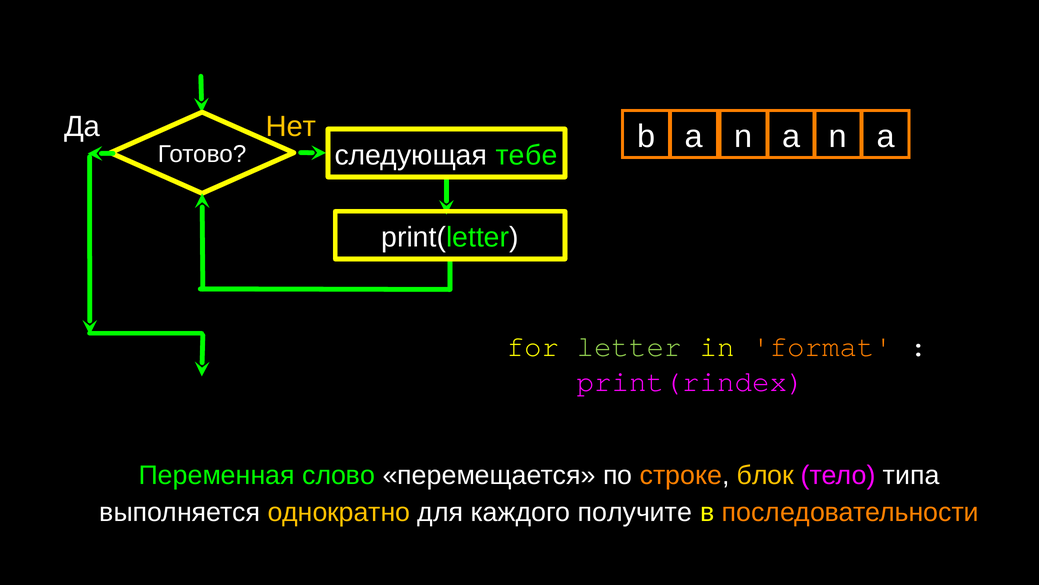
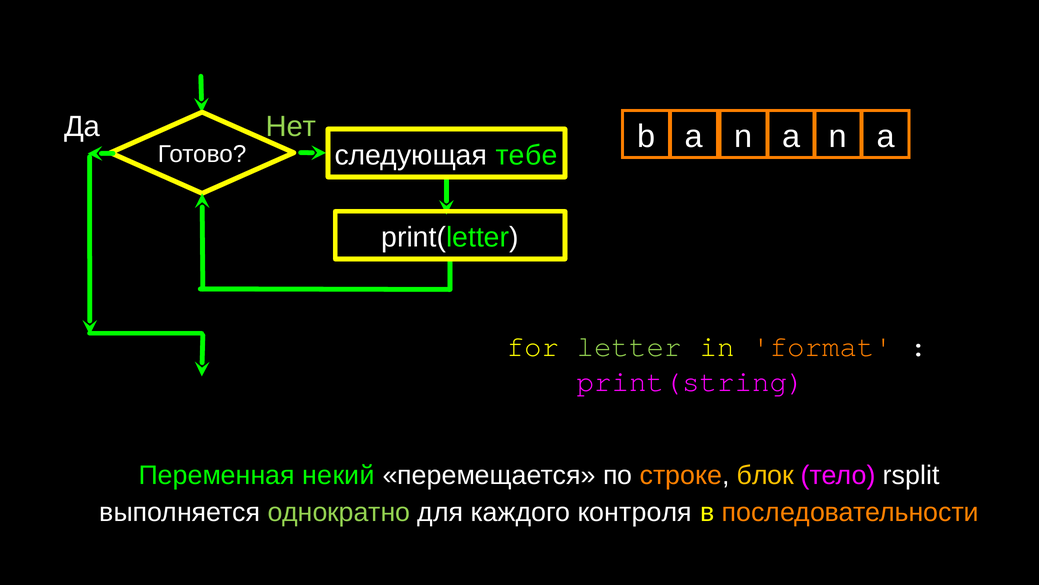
Нет colour: yellow -> light green (291, 127)
print(rindex: print(rindex -> print(string (691, 381)
слово: слово -> некий (338, 475)
типа: типа -> rsplit (911, 475)
однократно colour: yellow -> light green (339, 512)
получите: получите -> контроля (635, 512)
